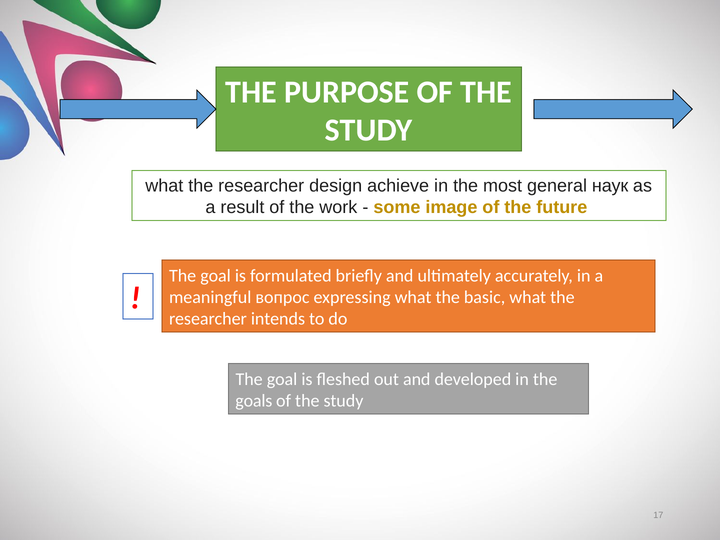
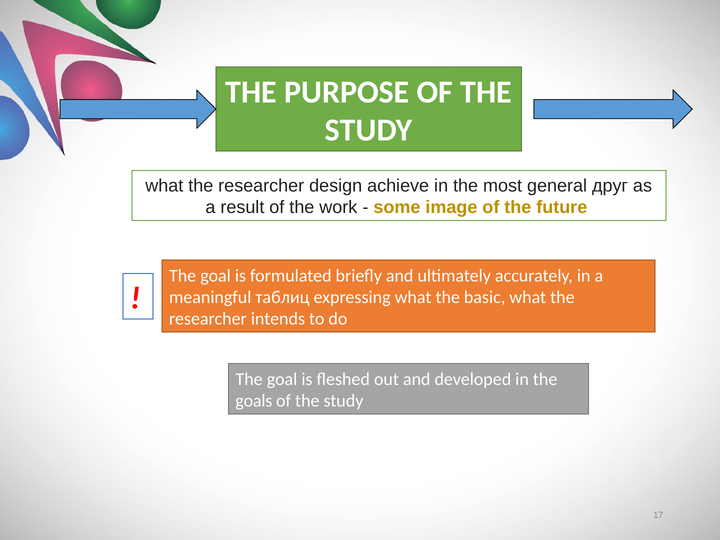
наук: наук -> друг (610, 186)
вопрос: вопрос -> таблиц (282, 297)
